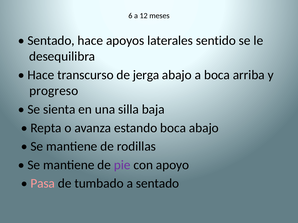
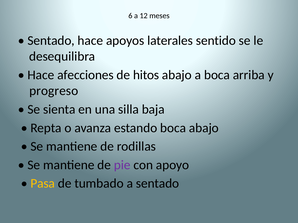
transcurso: transcurso -> afecciones (85, 75)
jerga: jerga -> hitos (146, 75)
Pasa colour: pink -> yellow (43, 184)
